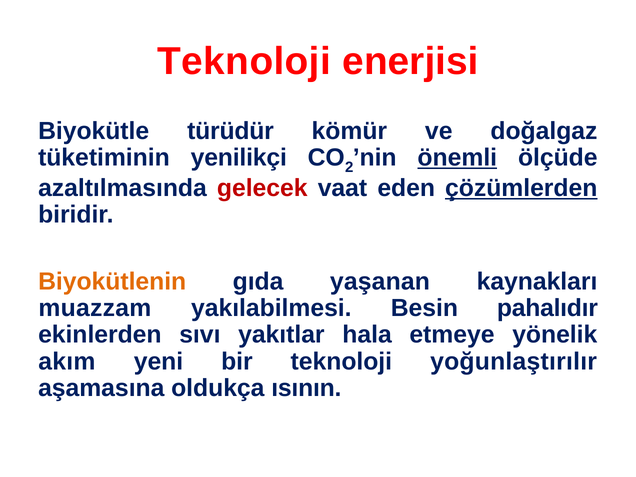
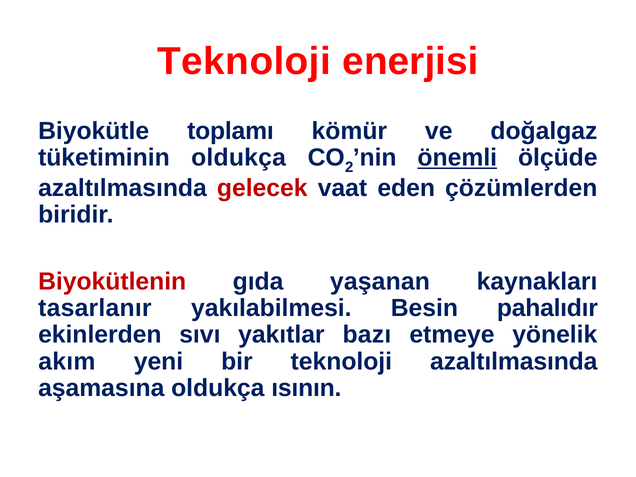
türüdür: türüdür -> toplamı (230, 131)
tüketiminin yenilikçi: yenilikçi -> oldukça (239, 158)
çözümlerden underline: present -> none (521, 188)
Biyokütlenin colour: orange -> red (112, 281)
muazzam: muazzam -> tasarlanır (95, 308)
hala: hala -> bazı (367, 335)
teknoloji yoğunlaştırılır: yoğunlaştırılır -> azaltılmasında (514, 361)
